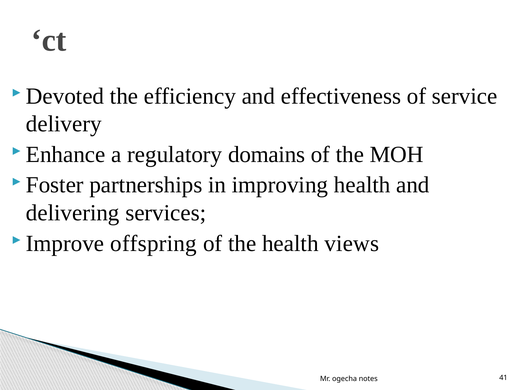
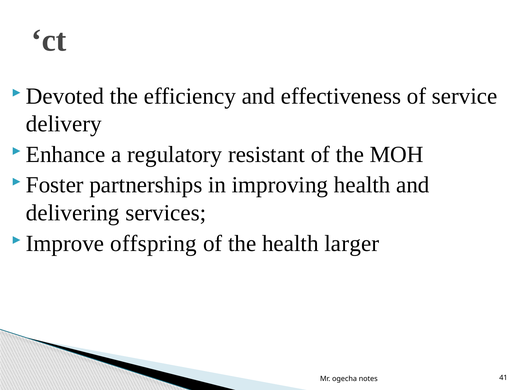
domains: domains -> resistant (266, 154)
views: views -> larger (352, 243)
